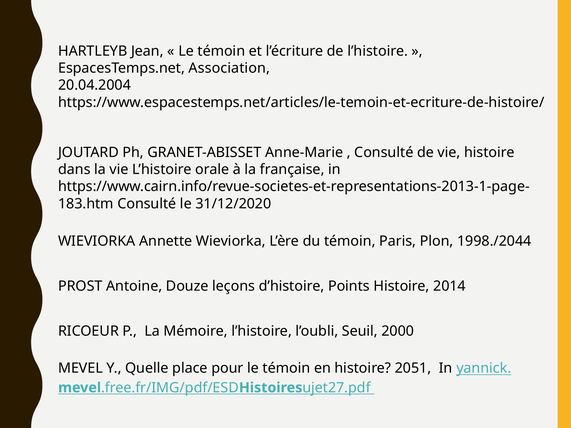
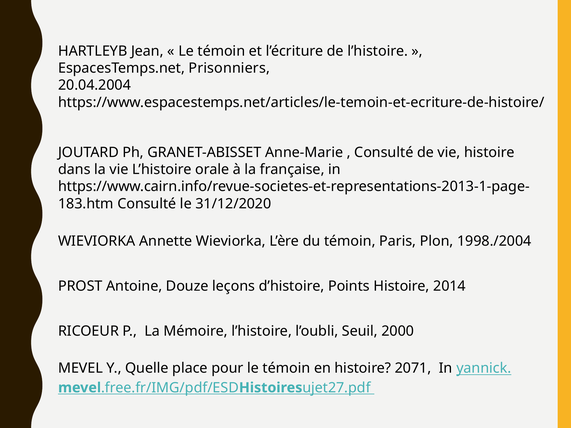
Association: Association -> Prisonniers (229, 68)
1998./2044: 1998./2044 -> 1998./2004 (494, 241)
2051: 2051 -> 2071 (413, 368)
